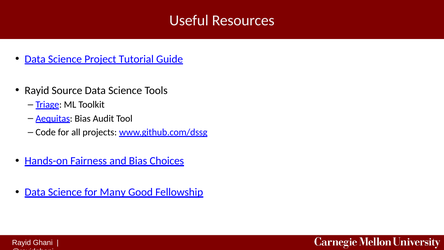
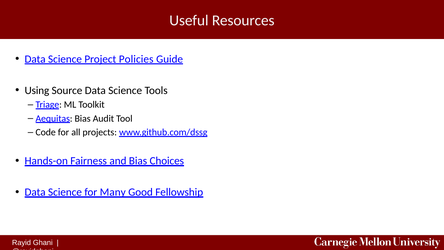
Tutorial: Tutorial -> Policies (136, 59)
Rayid: Rayid -> Using (37, 90)
